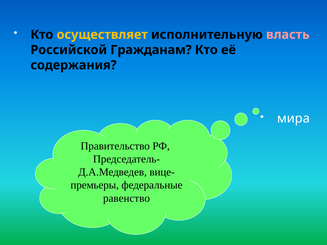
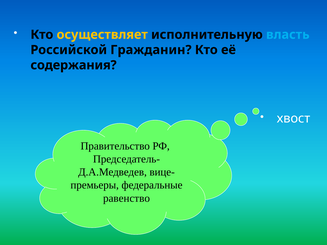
власть colour: pink -> light blue (288, 35)
Гражданам: Гражданам -> Гражданин (151, 50)
мира: мира -> хвост (294, 119)
